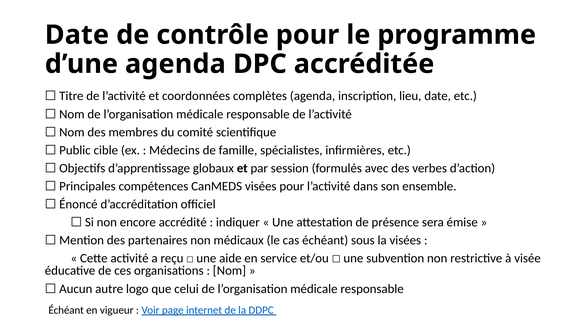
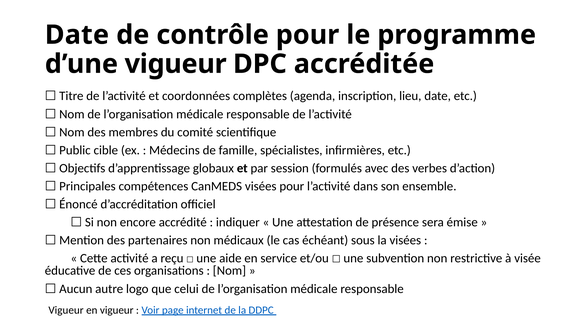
d’une agenda: agenda -> vigueur (176, 64)
Échéant: Échéant -> Vigueur (66, 310)
